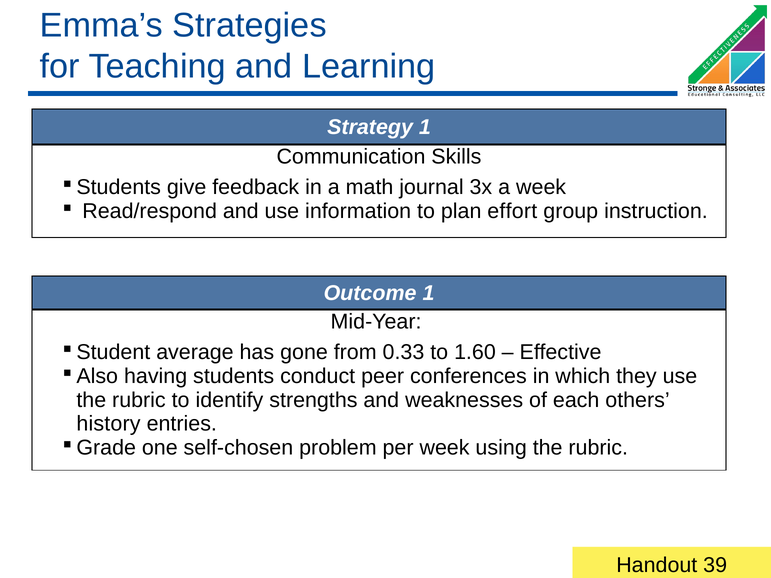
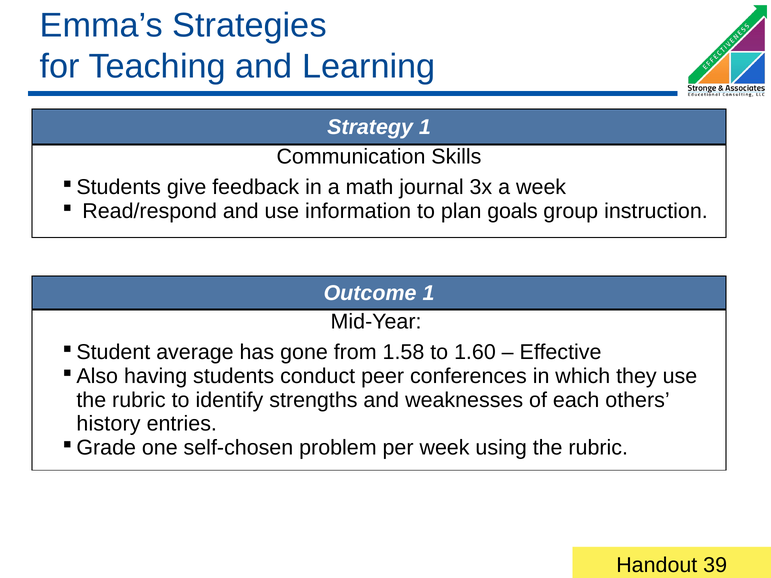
effort: effort -> goals (513, 211)
0.33: 0.33 -> 1.58 (403, 352)
